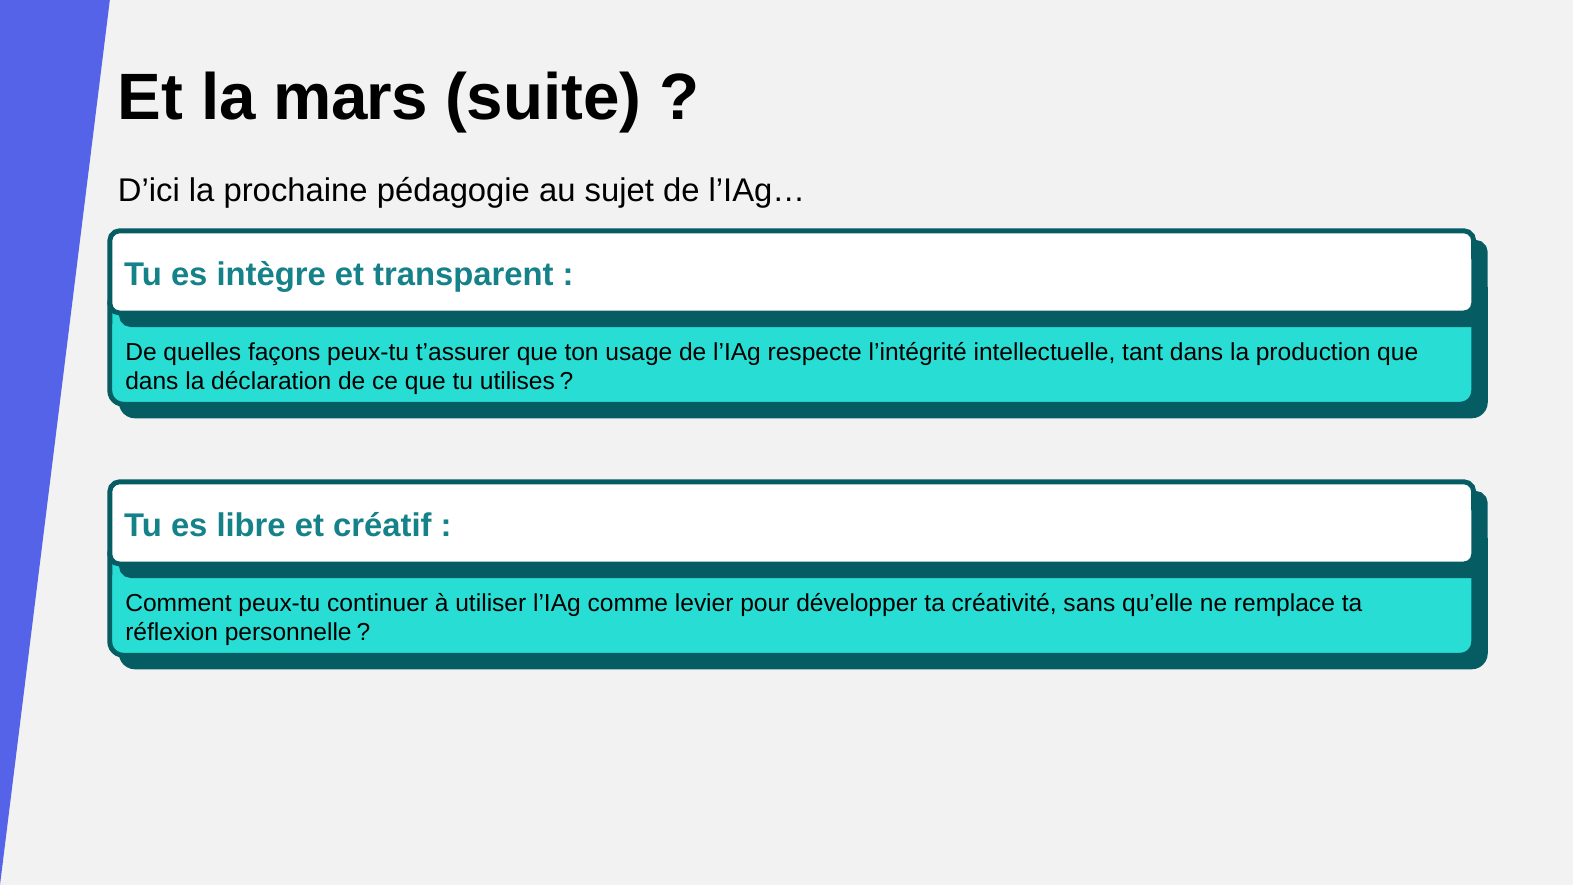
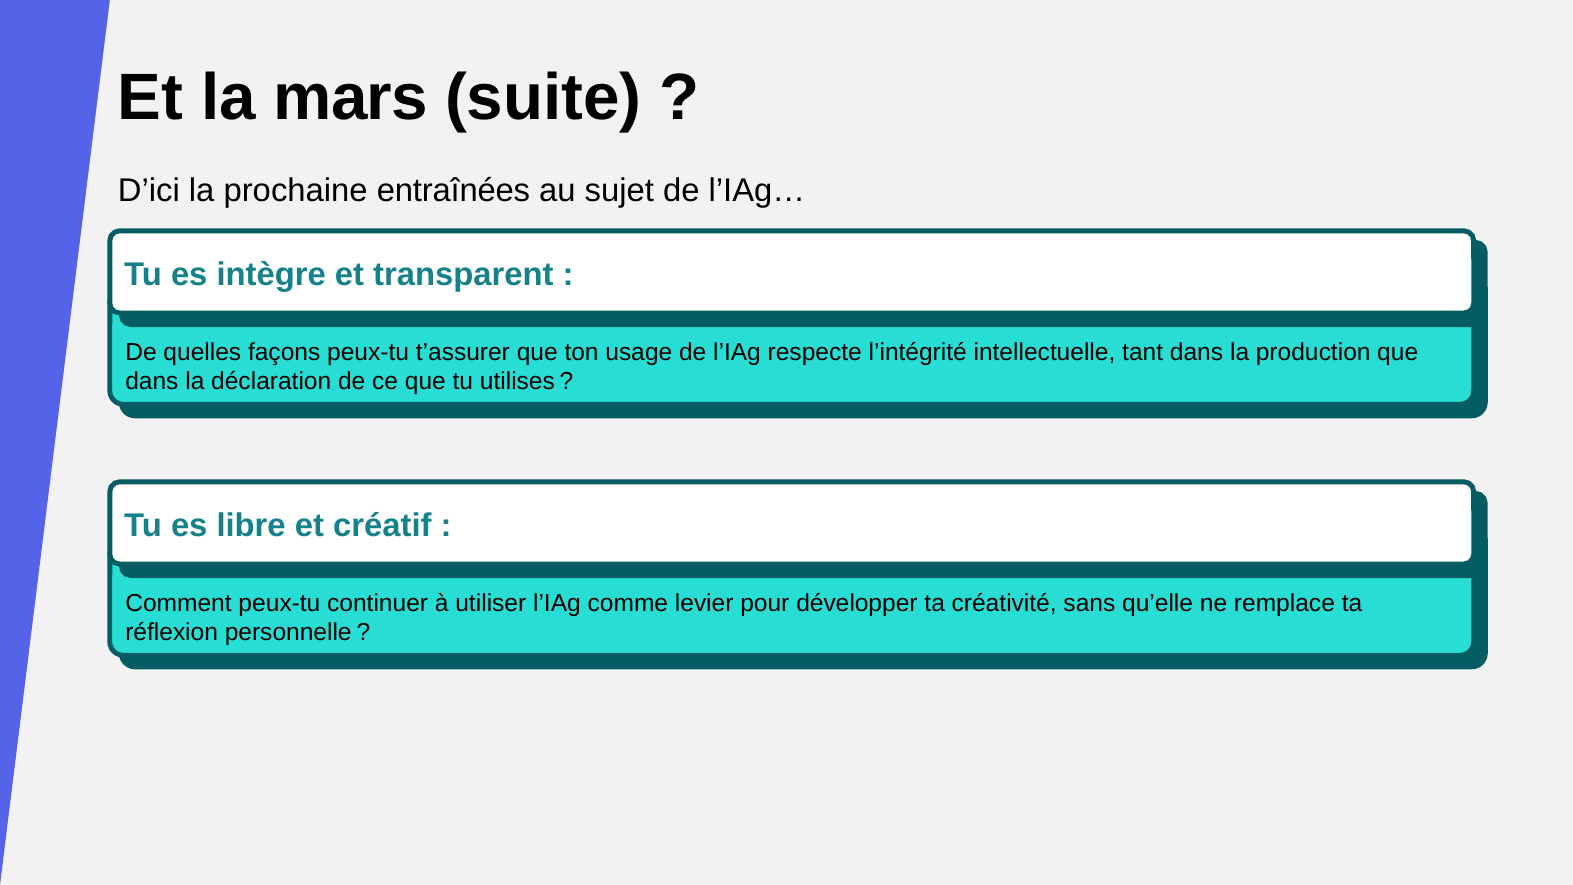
pédagogie: pédagogie -> entraînées (453, 191)
